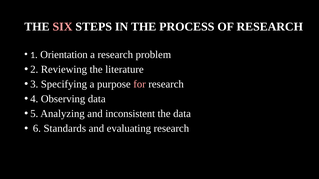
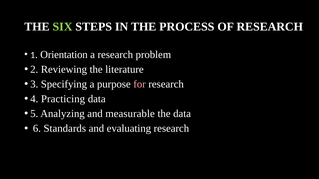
SIX colour: pink -> light green (62, 27)
Observing: Observing -> Practicing (63, 99)
inconsistent: inconsistent -> measurable (130, 114)
